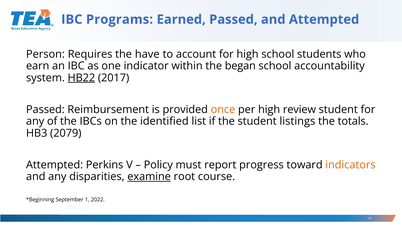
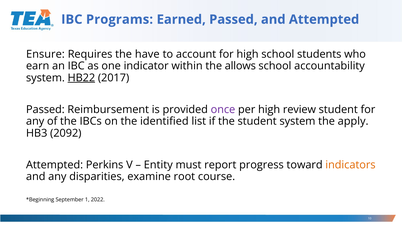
Person: Person -> Ensure (45, 54)
began: began -> allows (240, 66)
once colour: orange -> purple (223, 110)
student listings: listings -> system (297, 121)
totals: totals -> apply (353, 121)
2079: 2079 -> 2092 (66, 133)
Policy: Policy -> Entity (158, 165)
examine underline: present -> none (149, 177)
